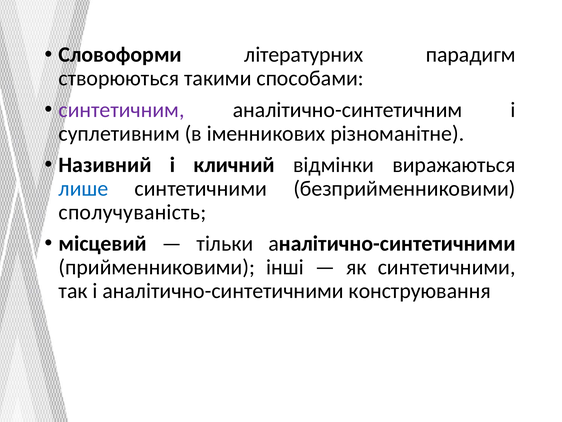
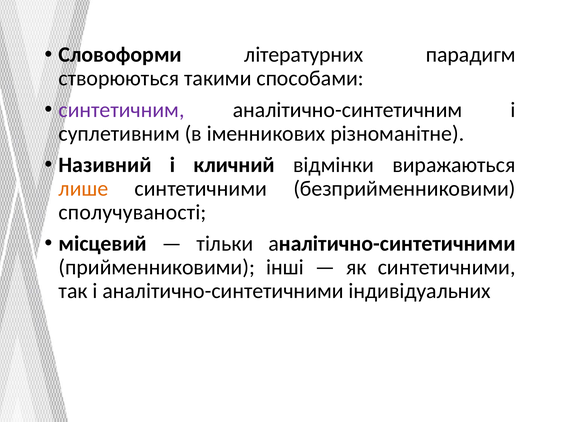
лише colour: blue -> orange (83, 188)
сполучуваність: сполучуваність -> сполучуваності (132, 212)
конструювання: конструювання -> індивідуальних (420, 291)
